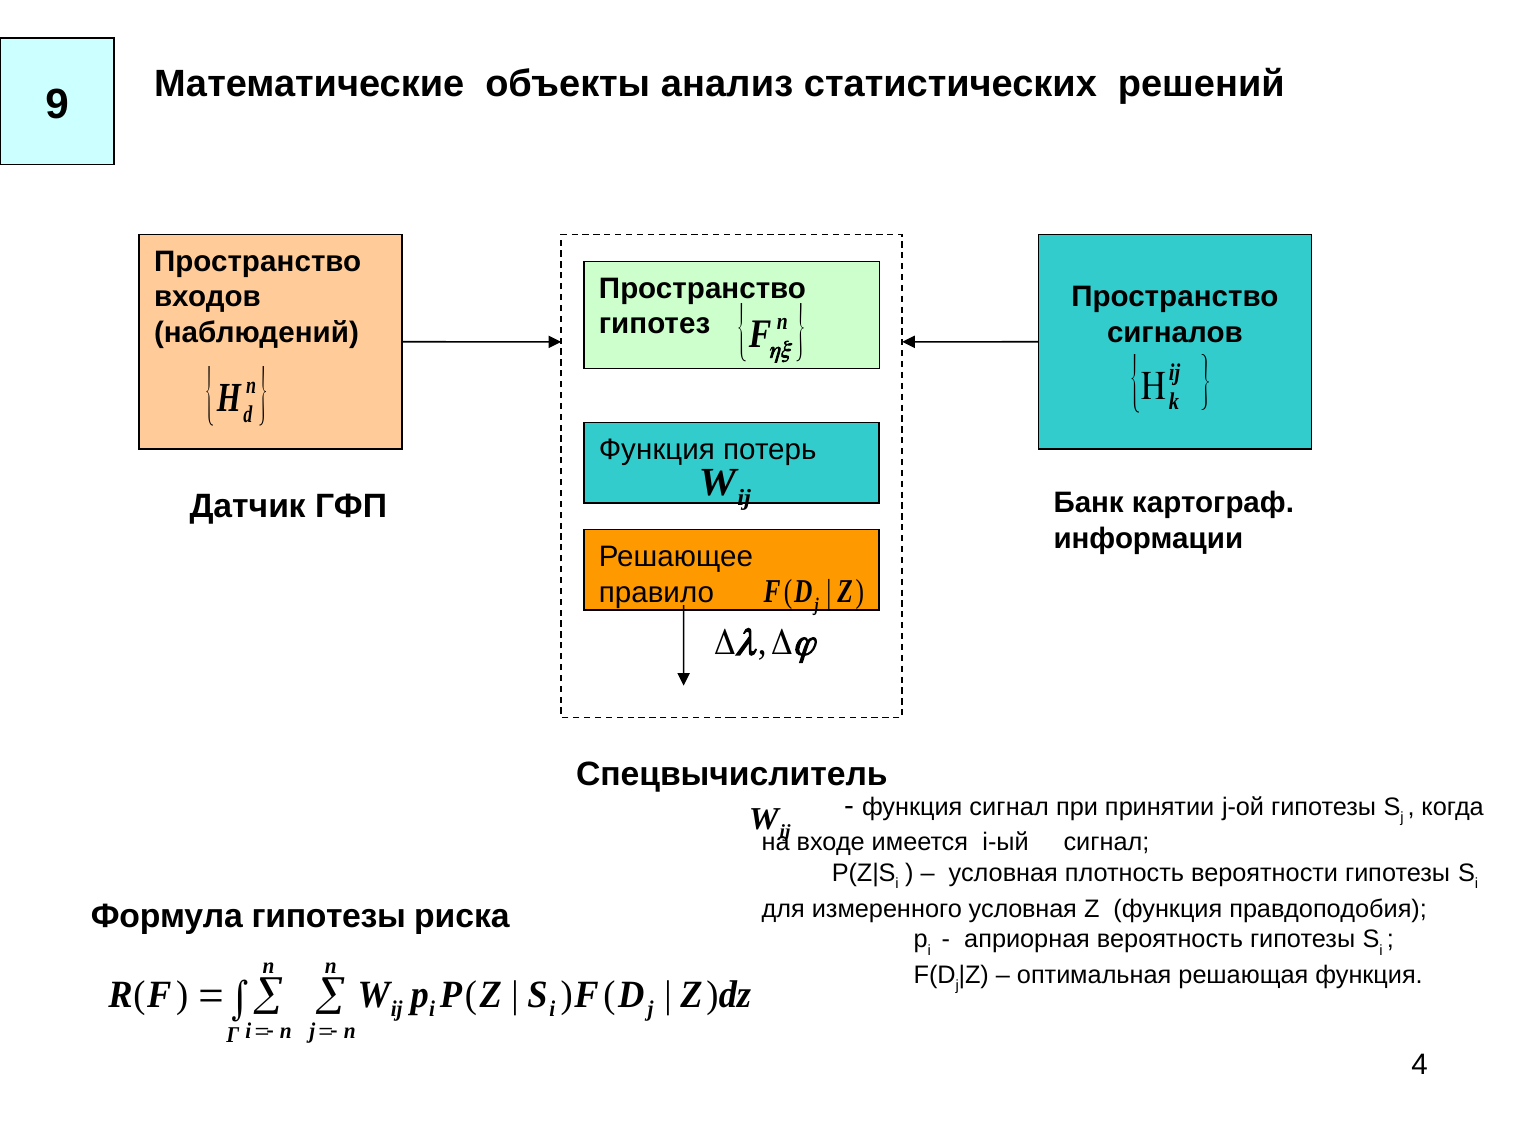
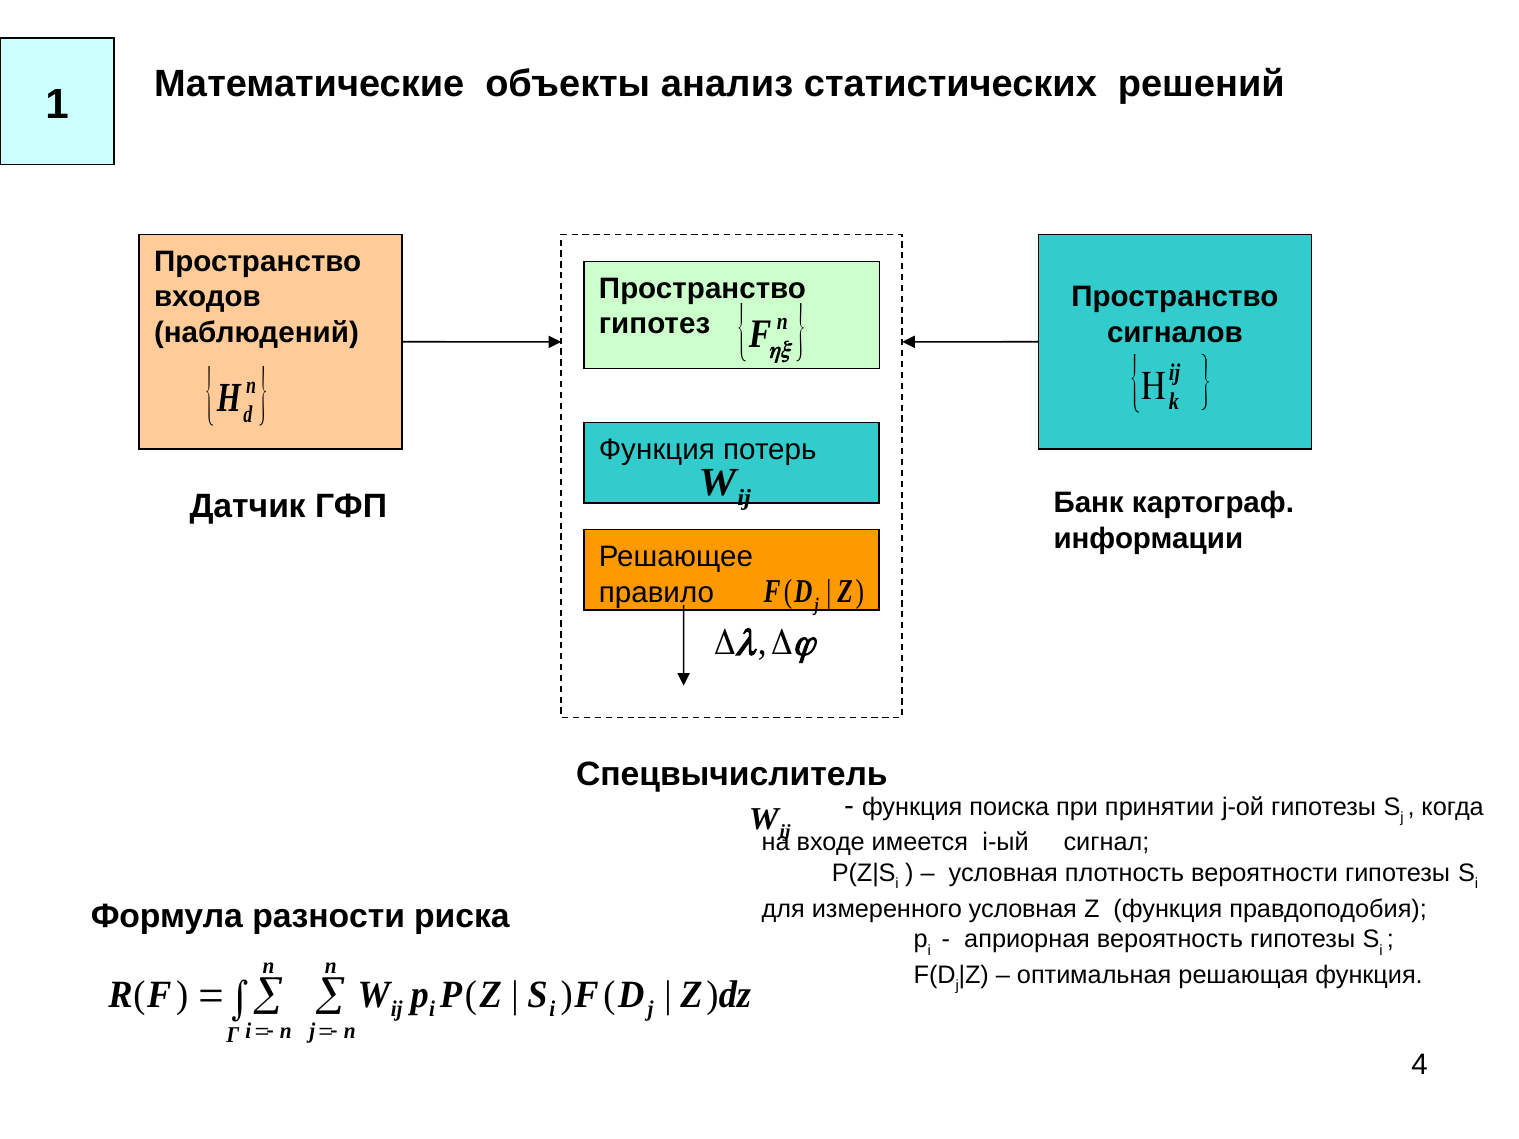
9: 9 -> 1 (57, 104)
функция сигнал: сигнал -> поиска (1009, 807)
Формула гипотезы: гипотезы -> разности (329, 916)
